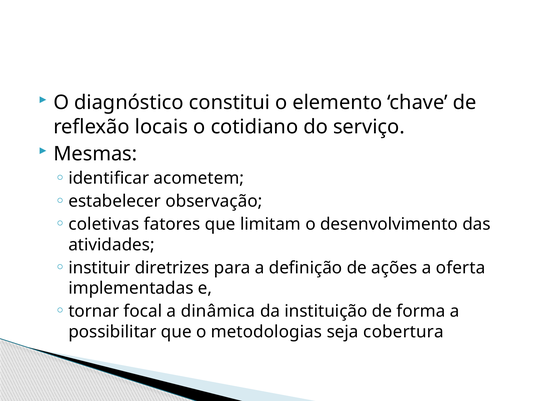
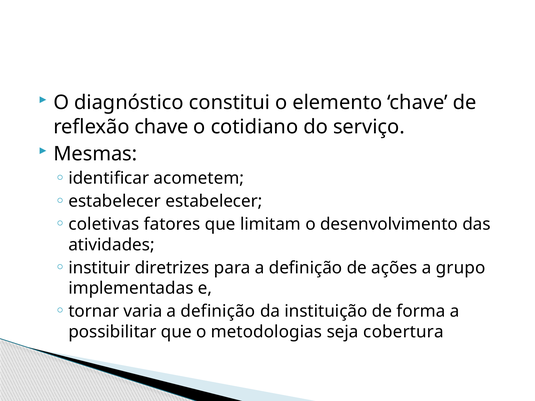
reflexão locais: locais -> chave (162, 127)
estabelecer observação: observação -> estabelecer (214, 201)
oferta: oferta -> grupo (461, 268)
focal: focal -> varia (143, 311)
dinâmica: dinâmica -> definição (218, 311)
